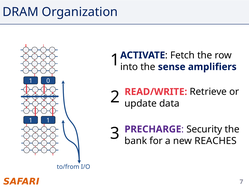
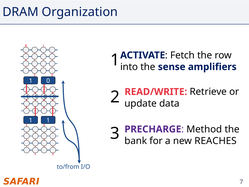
Security: Security -> Method (204, 129)
